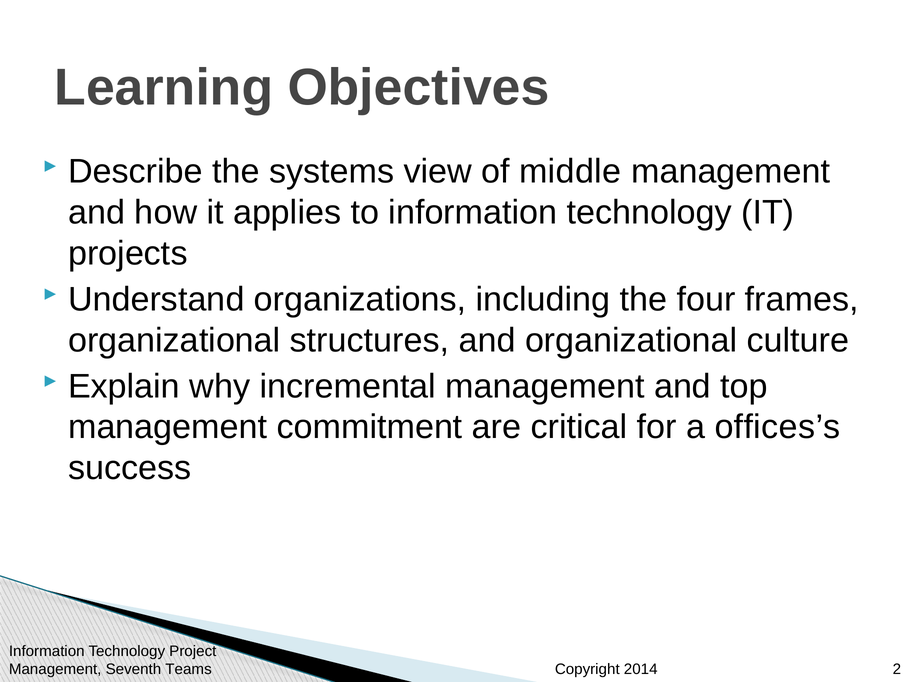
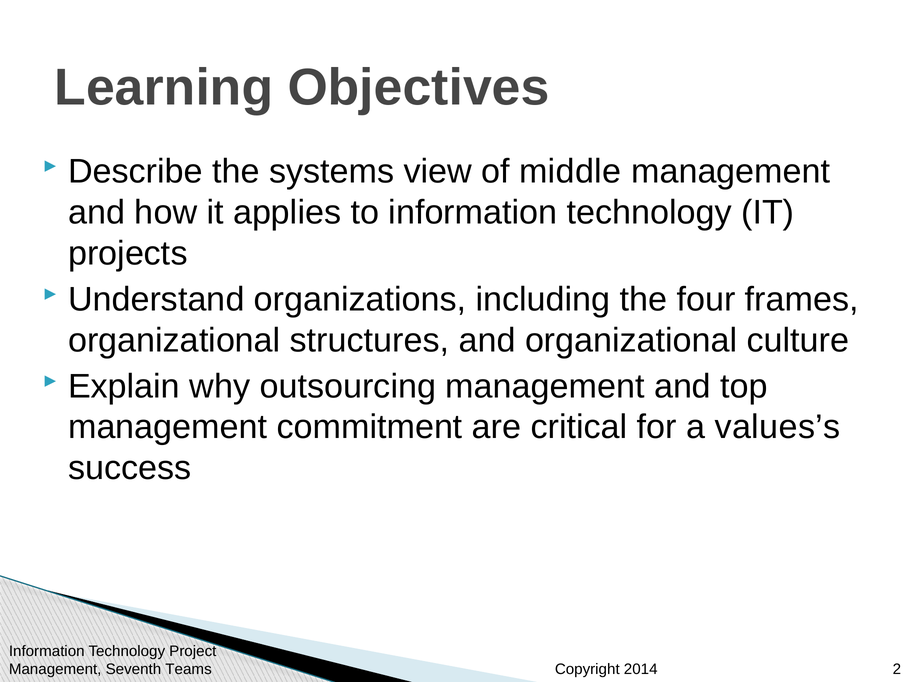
incremental: incremental -> outsourcing (348, 387)
offices’s: offices’s -> values’s (778, 428)
